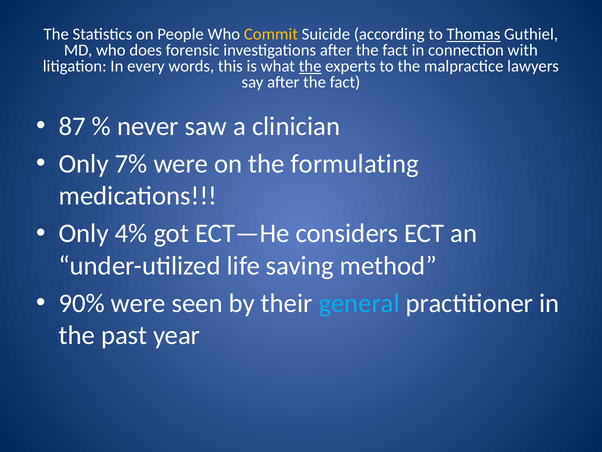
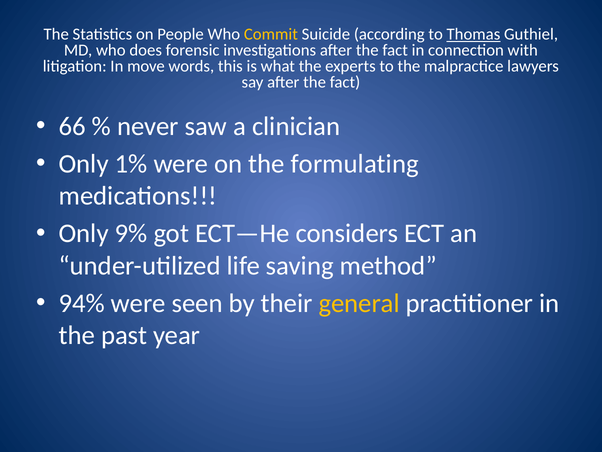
every: every -> move (146, 66)
the underline: present -> none (310, 66)
87: 87 -> 66 (72, 126)
7%: 7% -> 1% (131, 164)
4%: 4% -> 9% (131, 233)
90%: 90% -> 94% (82, 303)
general colour: light blue -> yellow (359, 303)
